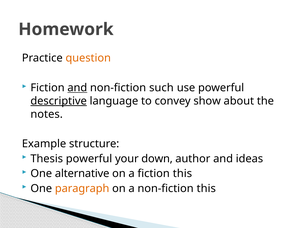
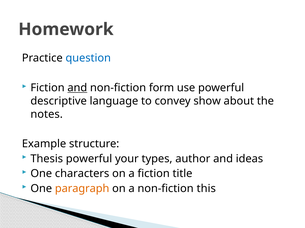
question colour: orange -> blue (88, 58)
such: such -> form (162, 88)
descriptive underline: present -> none (59, 101)
down: down -> types (157, 159)
alternative: alternative -> characters (82, 174)
fiction this: this -> title (182, 174)
